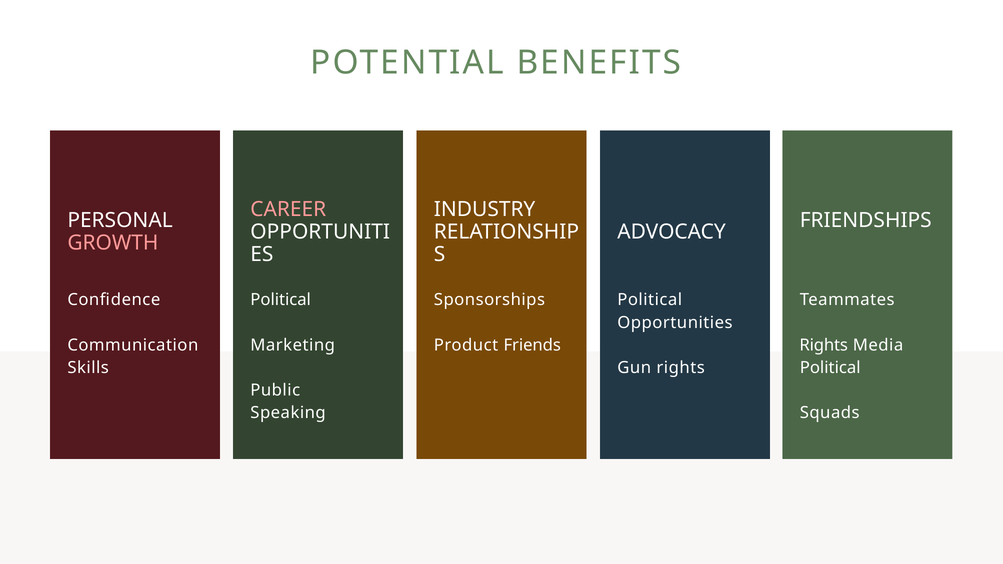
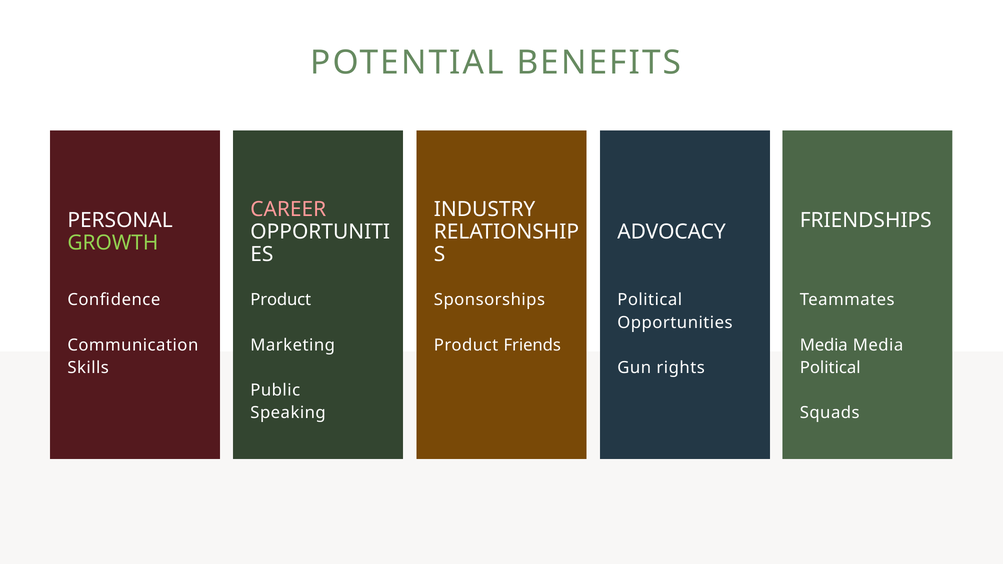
GROWTH colour: pink -> light green (113, 243)
Political: Political -> Product (281, 300)
Rights: Rights -> Media (824, 345)
